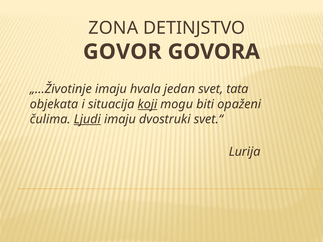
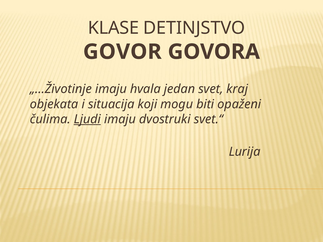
ZONA: ZONA -> KLASE (113, 28)
tata: tata -> kraj (237, 89)
koji underline: present -> none (148, 104)
